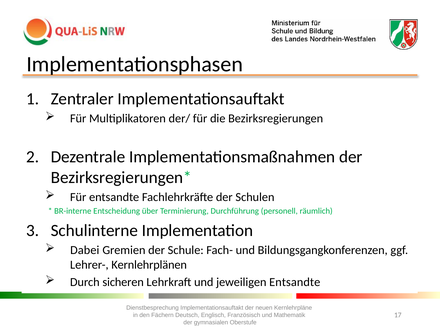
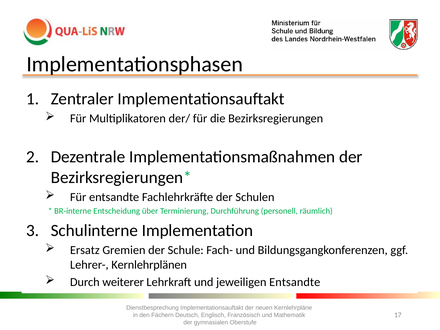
Dabei: Dabei -> Ersatz (85, 250)
sicheren: sicheren -> weiterer (123, 282)
